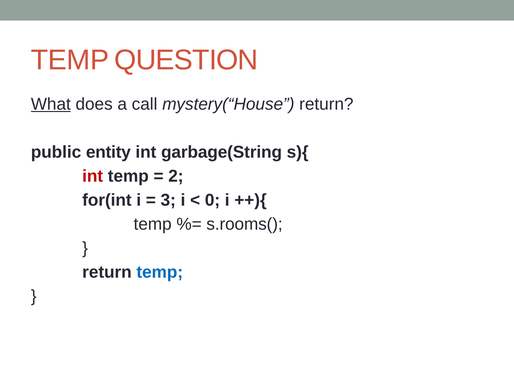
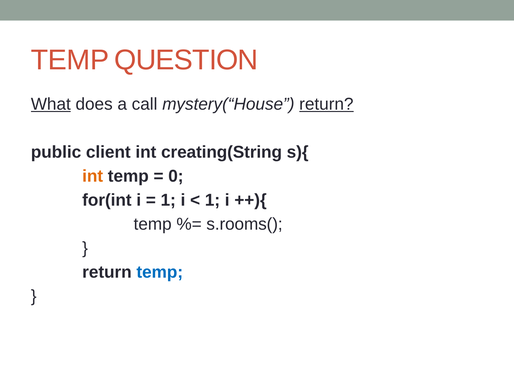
return underline: none -> present (326, 104)
entity: entity -> client (108, 152)
garbage(String: garbage(String -> creating(String (222, 152)
int colour: red -> orange (93, 176)
2: 2 -> 0 (176, 176)
3: 3 -> 1 (168, 200)
0: 0 -> 1 (212, 200)
